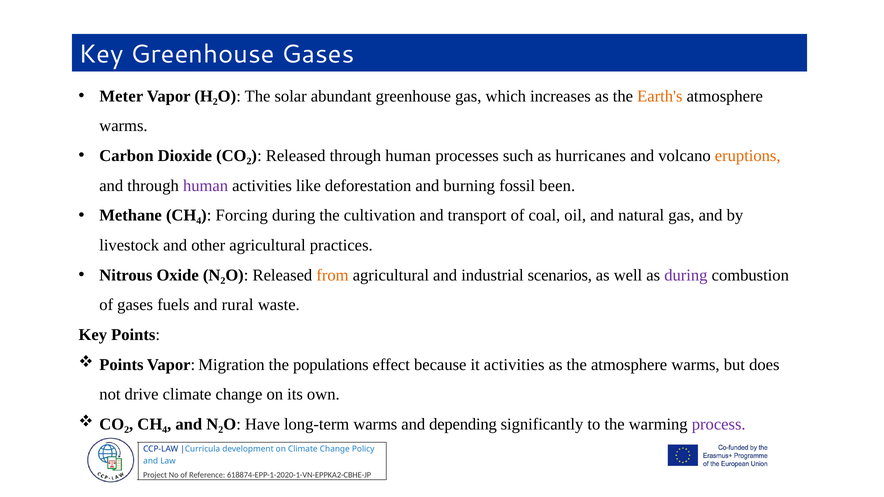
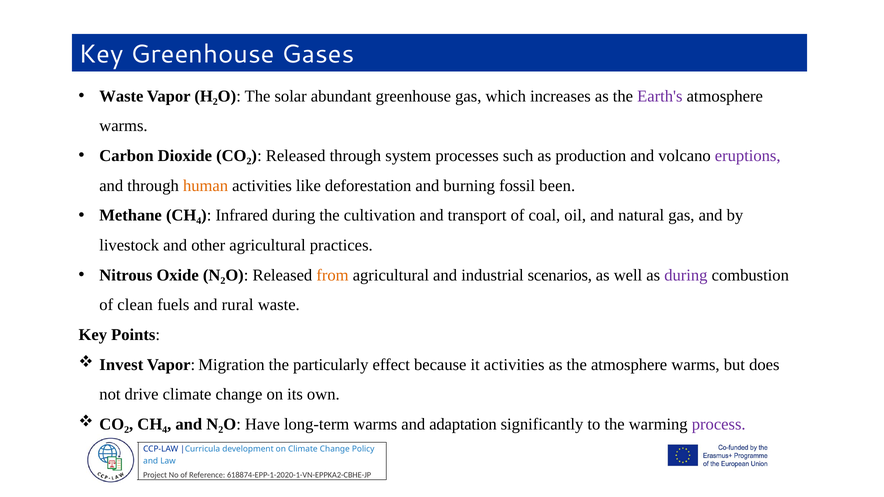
Meter: Meter -> Waste (121, 96)
Earth's colour: orange -> purple (660, 96)
Released through human: human -> system (408, 156)
hurricanes: hurricanes -> production (591, 156)
eruptions colour: orange -> purple (748, 156)
human colour: purple -> orange (206, 186)
Forcing: Forcing -> Infrared (242, 216)
of gases: gases -> clean (135, 305)
Points: Points -> Invest (121, 365)
populations: populations -> particularly (331, 365)
depending: depending -> adaptation (463, 424)
